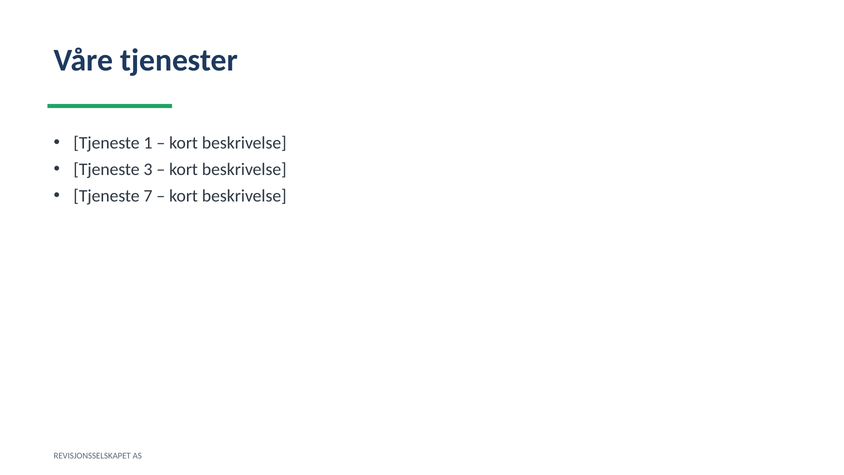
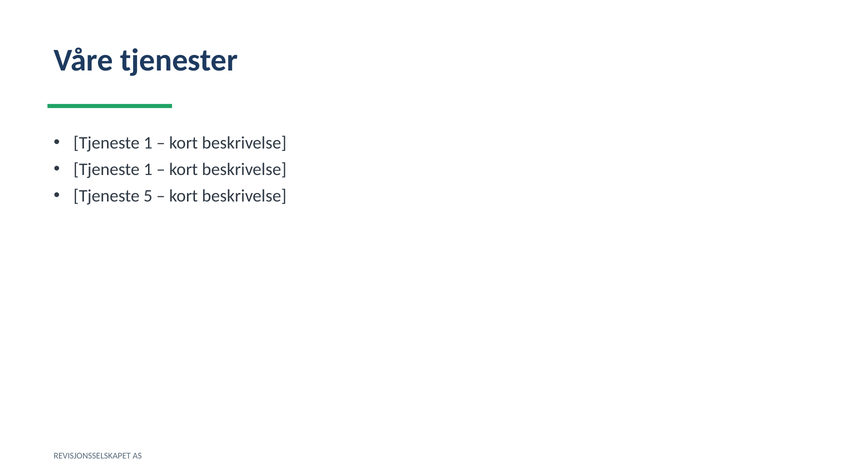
3: 3 -> 1 (148, 169)
7: 7 -> 5 (148, 196)
